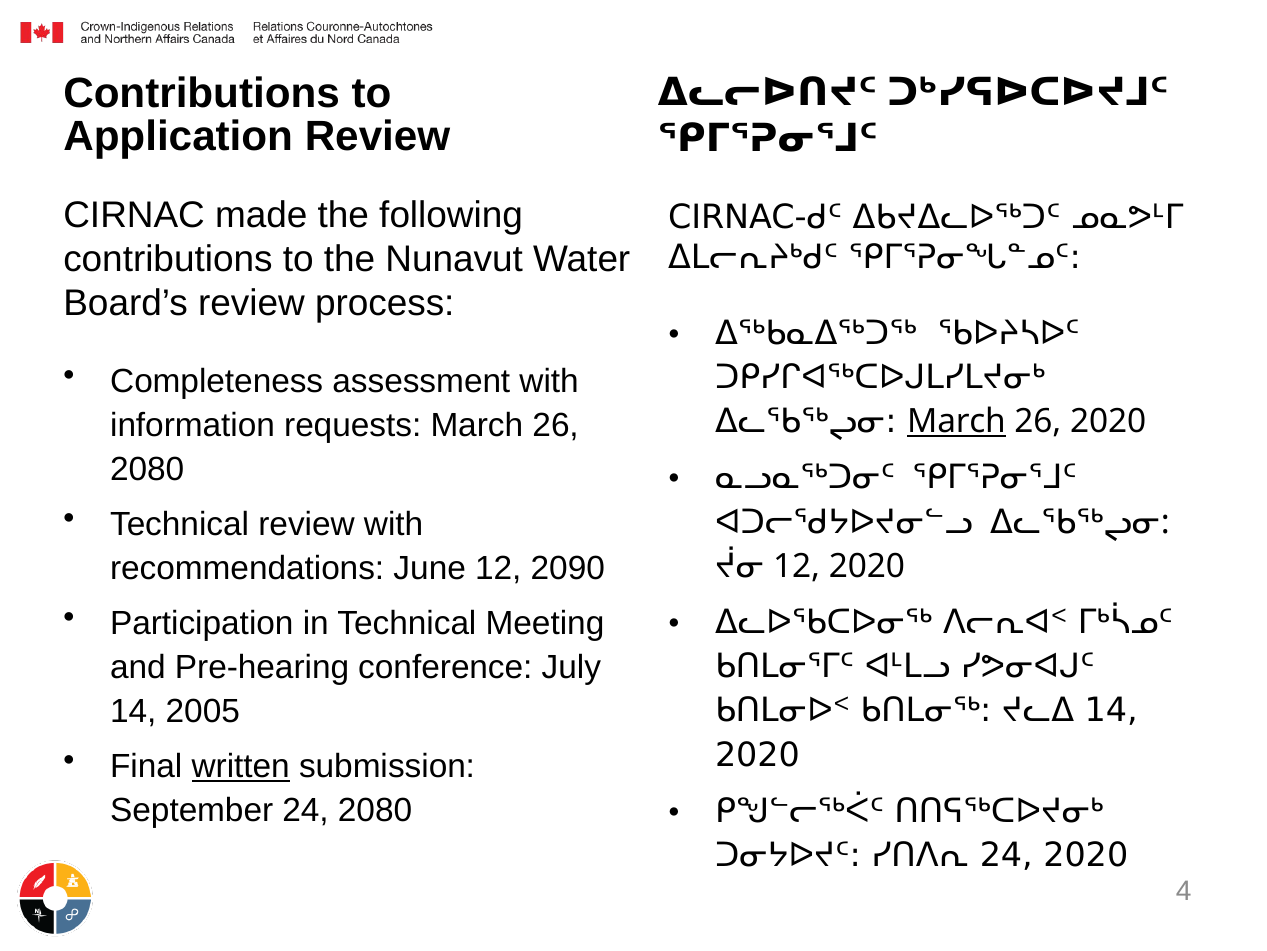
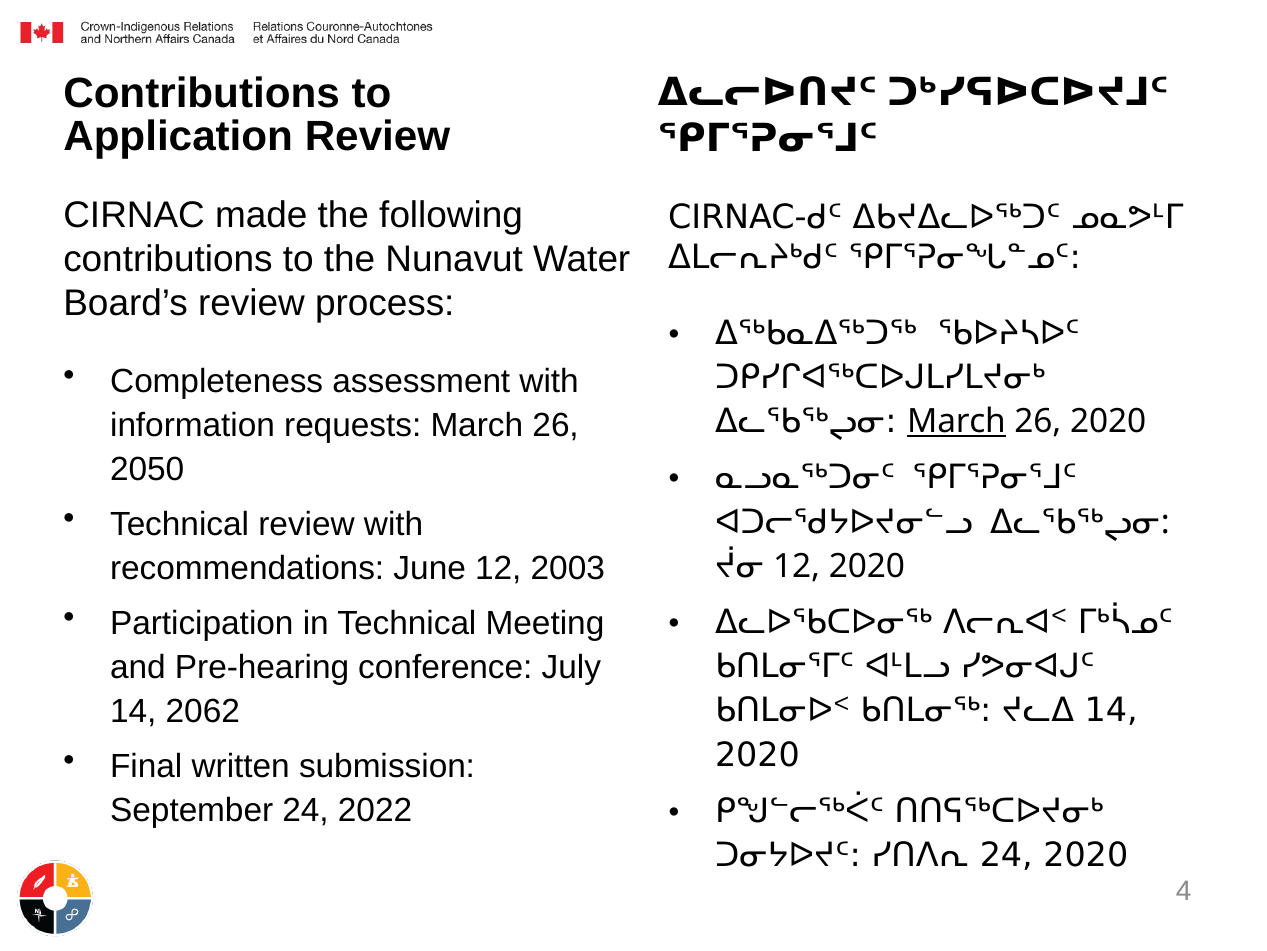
2080: 2080 -> 2050 (147, 469)
2090: 2090 -> 2003 (568, 568)
2005: 2005 -> 2062 (203, 711)
written underline: present -> none (241, 766)
24 2080: 2080 -> 2022 (375, 810)
